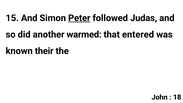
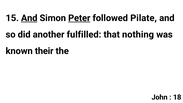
And underline: none -> present (29, 18)
Judas: Judas -> Pilate (144, 18)
warmed: warmed -> fulfilled (84, 34)
entered: entered -> nothing (138, 34)
